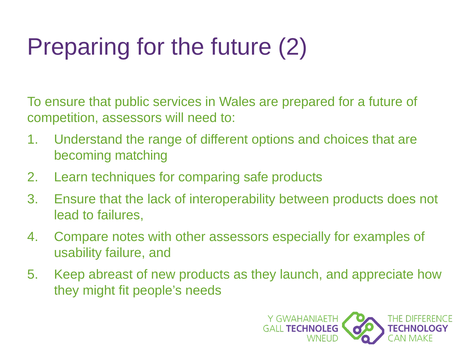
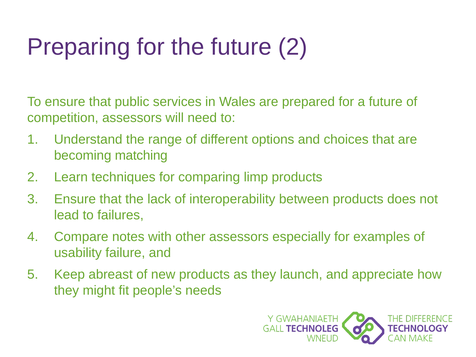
safe: safe -> limp (256, 177)
